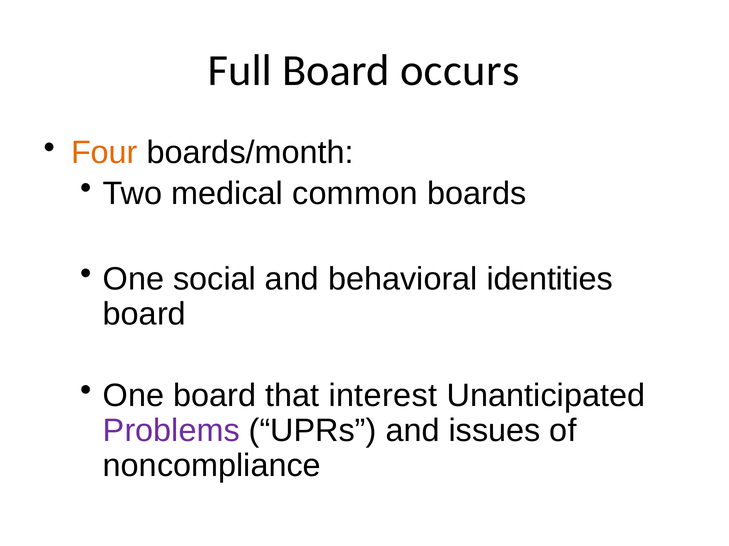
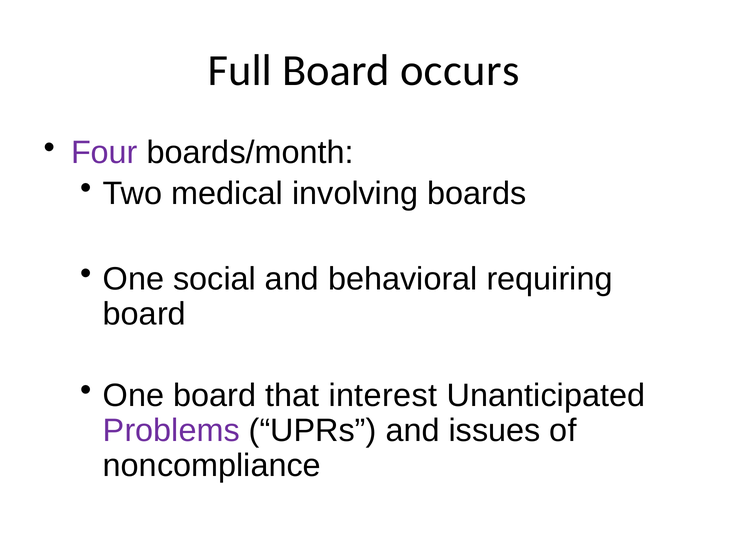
Four colour: orange -> purple (104, 153)
common: common -> involving (355, 194)
identities: identities -> requiring (550, 279)
